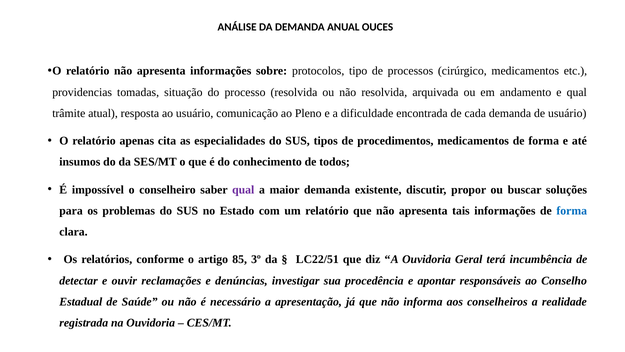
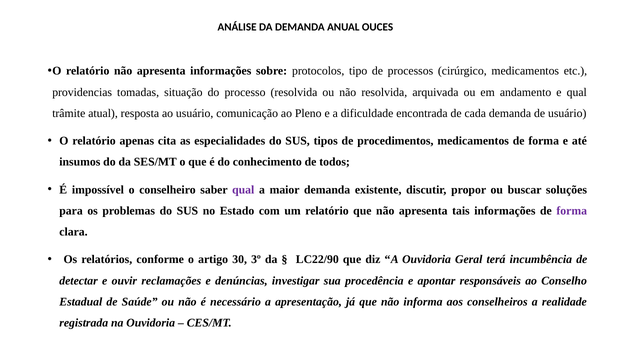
forma colour: blue -> purple (572, 211)
85: 85 -> 30 (240, 259)
LC22/51: LC22/51 -> LC22/90 (317, 259)
